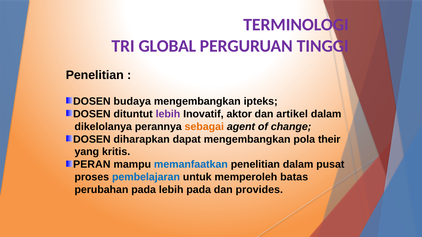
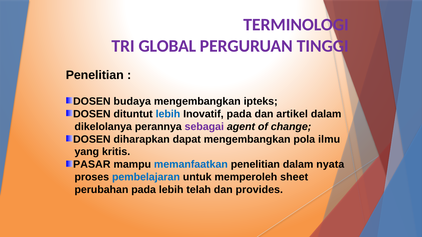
lebih colour: purple -> blue (168, 114)
Inovatif aktor: aktor -> pada (239, 114)
sebagai colour: orange -> purple (204, 127)
their: their -> ilmu (329, 139)
PERAN: PERAN -> PASAR (92, 165)
pusat: pusat -> nyata (330, 165)
batas: batas -> sheet (294, 177)
lebih pada: pada -> telah (199, 190)
